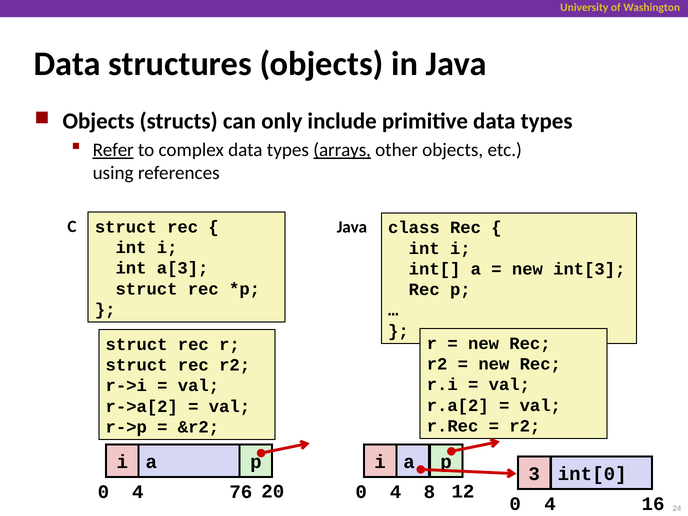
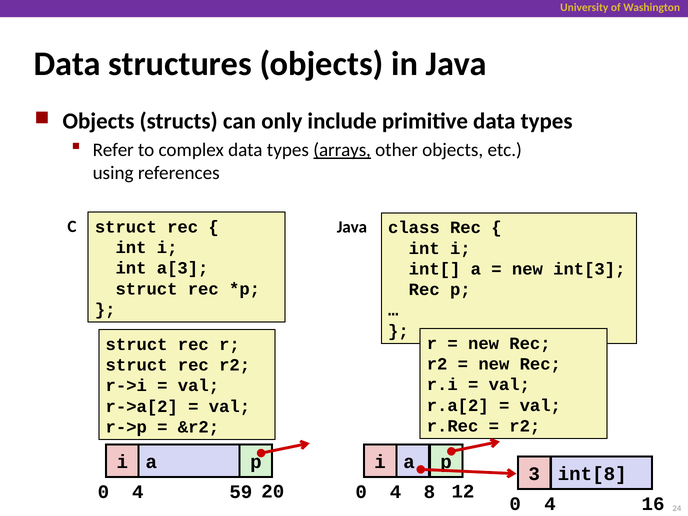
Refer underline: present -> none (113, 150)
int[0: int[0 -> int[8 (592, 474)
76: 76 -> 59 (241, 492)
